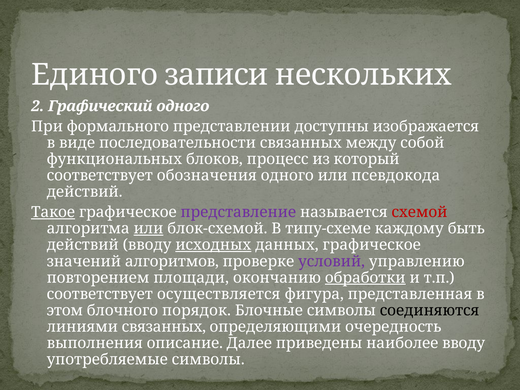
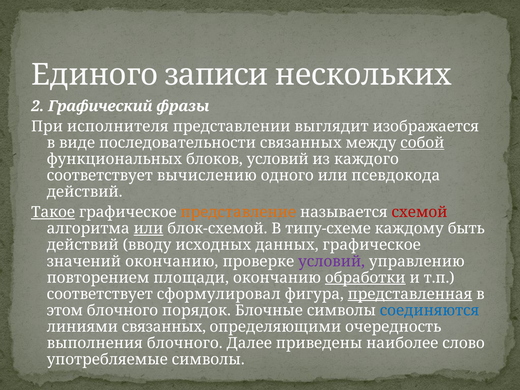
Графический одного: одного -> фразы (183, 106)
формального: формального -> исполнителя (118, 126)
доступны: доступны -> выглядит (332, 126)
собой underline: none -> present (422, 143)
блоков процесс: процесс -> условий (278, 159)
который: который -> каждого (366, 159)
обозначения: обозначения -> вычислению (207, 176)
представление colour: purple -> orange (238, 212)
исходных underline: present -> none (213, 245)
значений алгоритмов: алгоритмов -> окончанию (172, 261)
осуществляется: осуществляется -> сформулировал (219, 294)
представленная underline: none -> present (410, 294)
соединяются colour: black -> blue (430, 310)
выполнения описание: описание -> блочного (185, 343)
наиболее вводу: вводу -> слово (464, 343)
